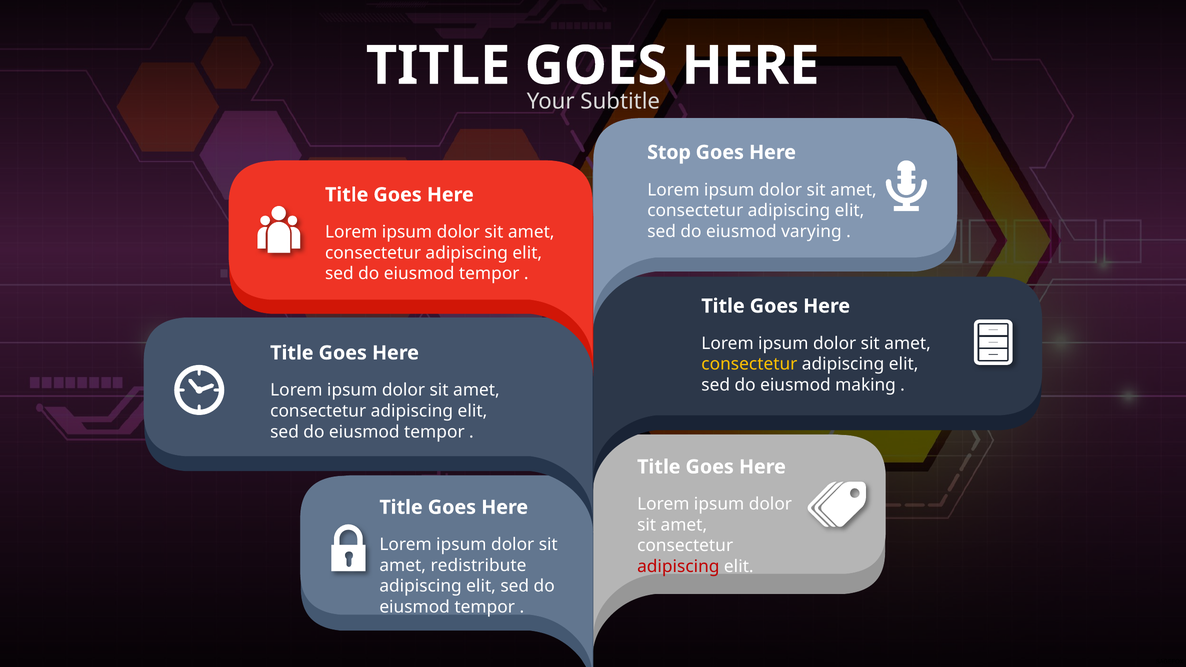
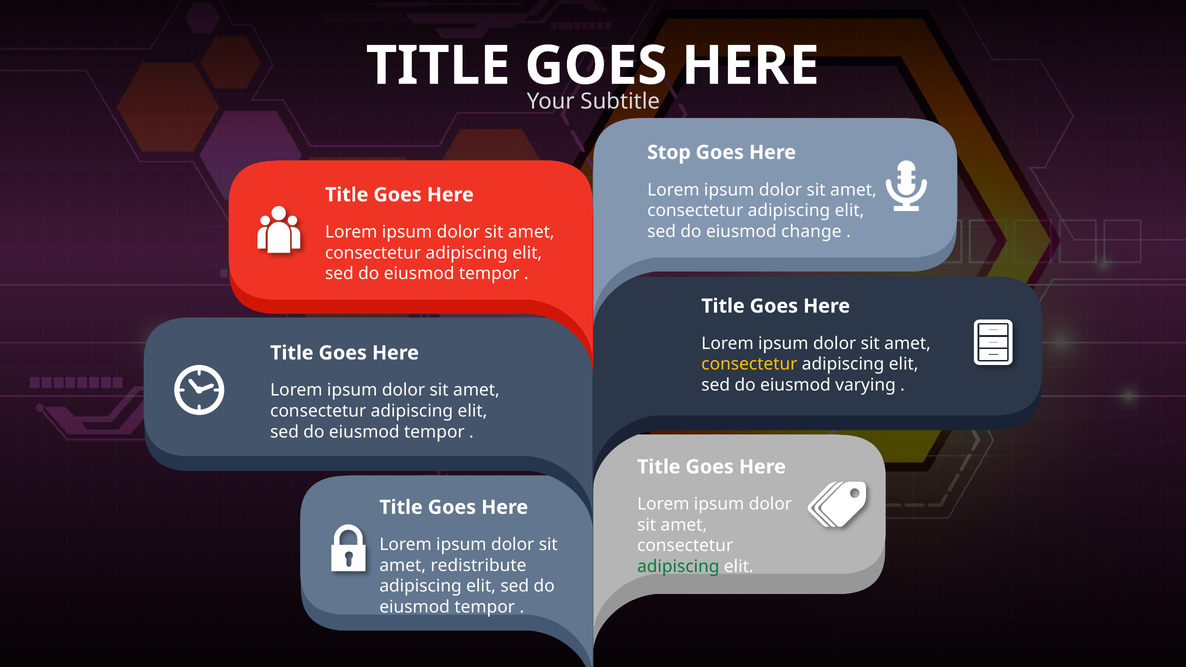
varying: varying -> change (811, 231)
making: making -> varying (866, 385)
adipiscing colour: red -> green (678, 567)
